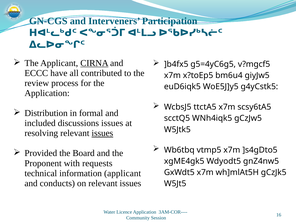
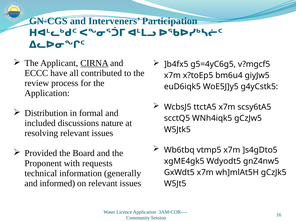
discussions issues: issues -> nature (112, 123)
issues underline: present -> none (102, 133)
information applicant: applicant -> generally (123, 173)
conducts: conducts -> informed (57, 183)
